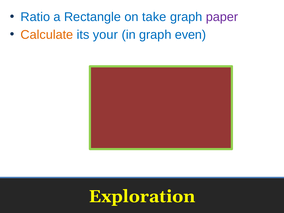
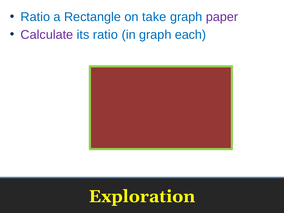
Calculate colour: orange -> purple (47, 35)
its your: your -> ratio (105, 35)
even: even -> each (190, 35)
